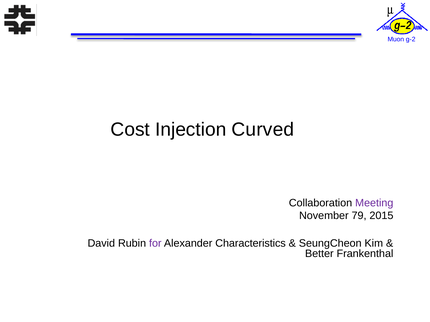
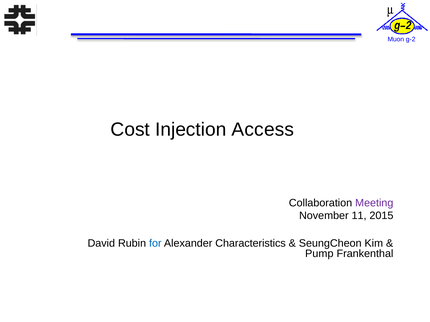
Curved: Curved -> Access (263, 130)
79: 79 -> 11 (359, 216)
for colour: purple -> blue (155, 244)
Better: Better -> Pump (319, 254)
